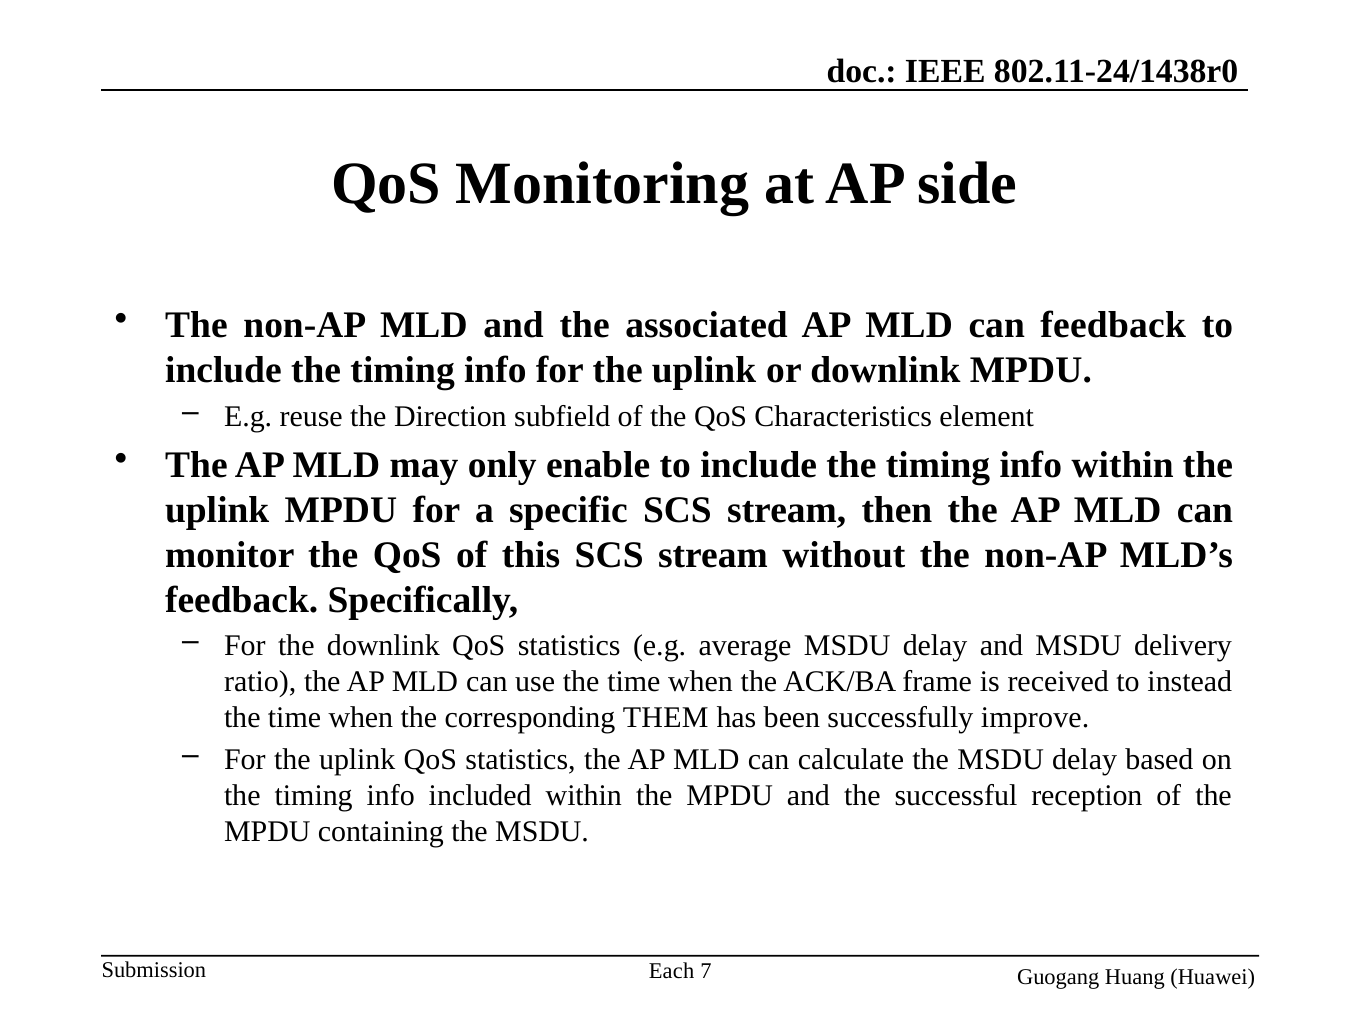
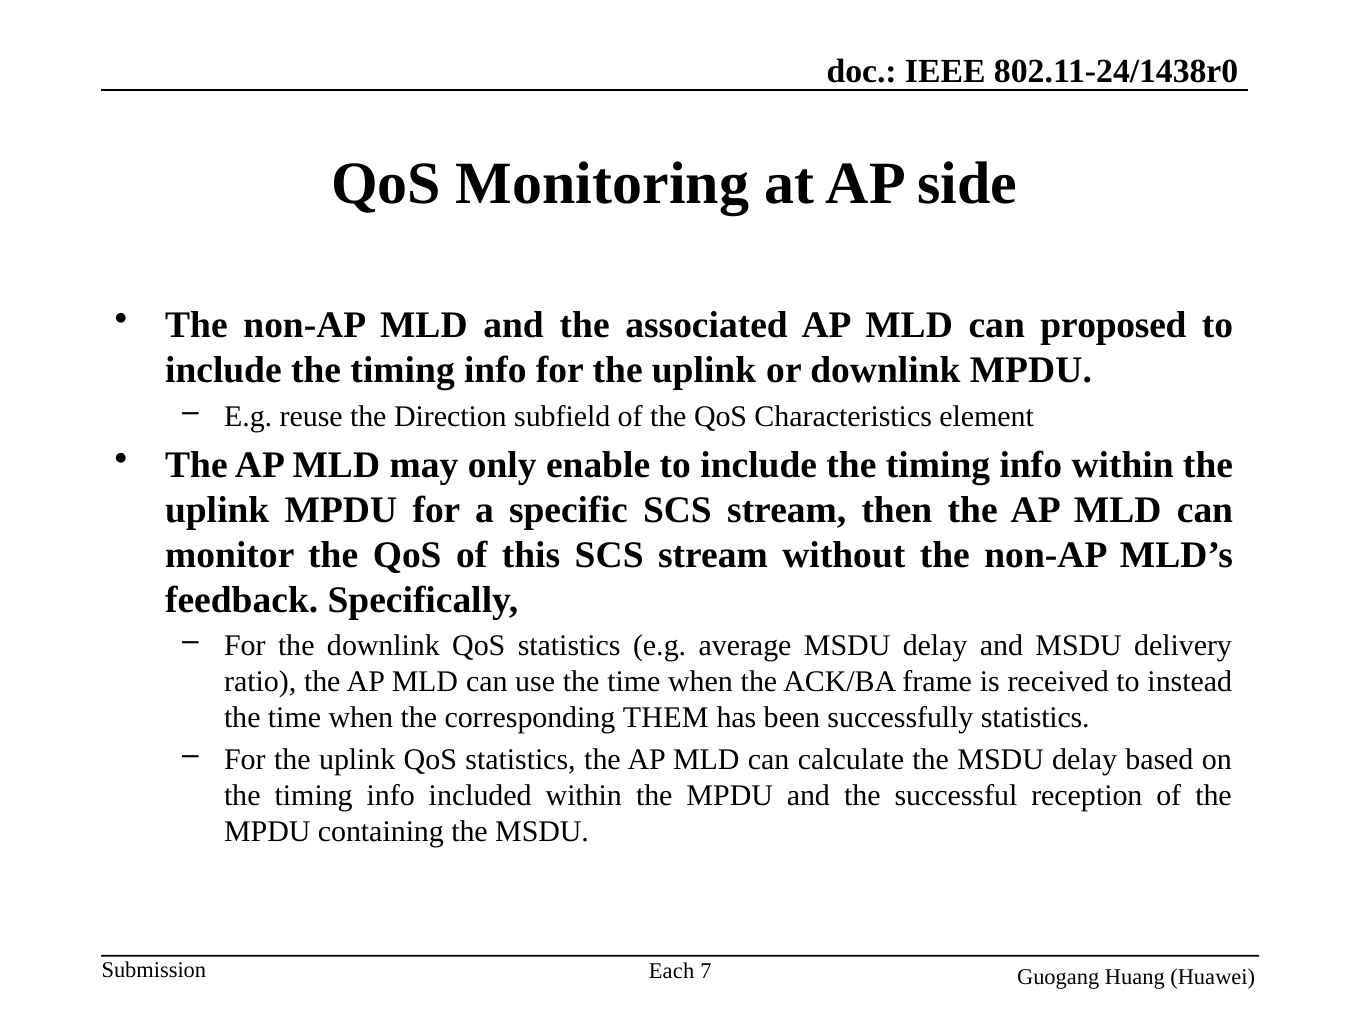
can feedback: feedback -> proposed (1113, 325)
successfully improve: improve -> statistics (1035, 718)
